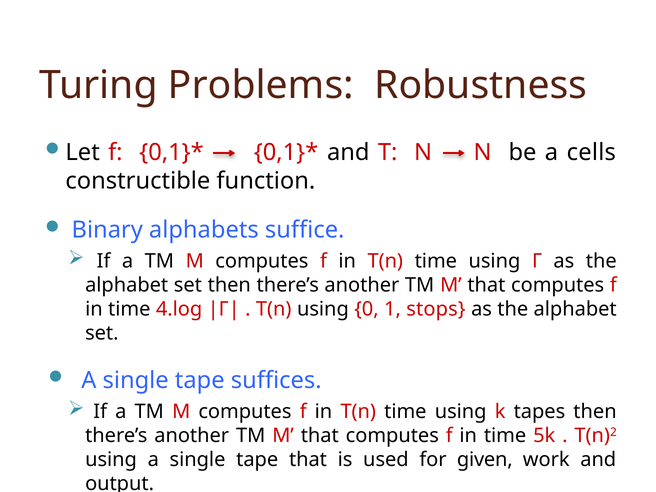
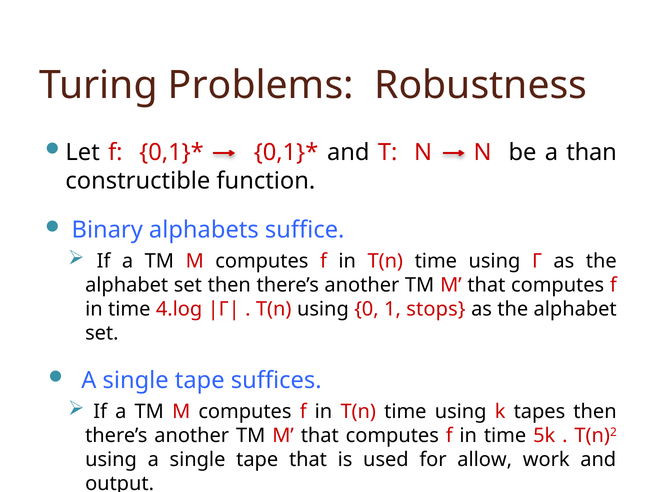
cells: cells -> than (592, 152)
given: given -> allow (485, 460)
